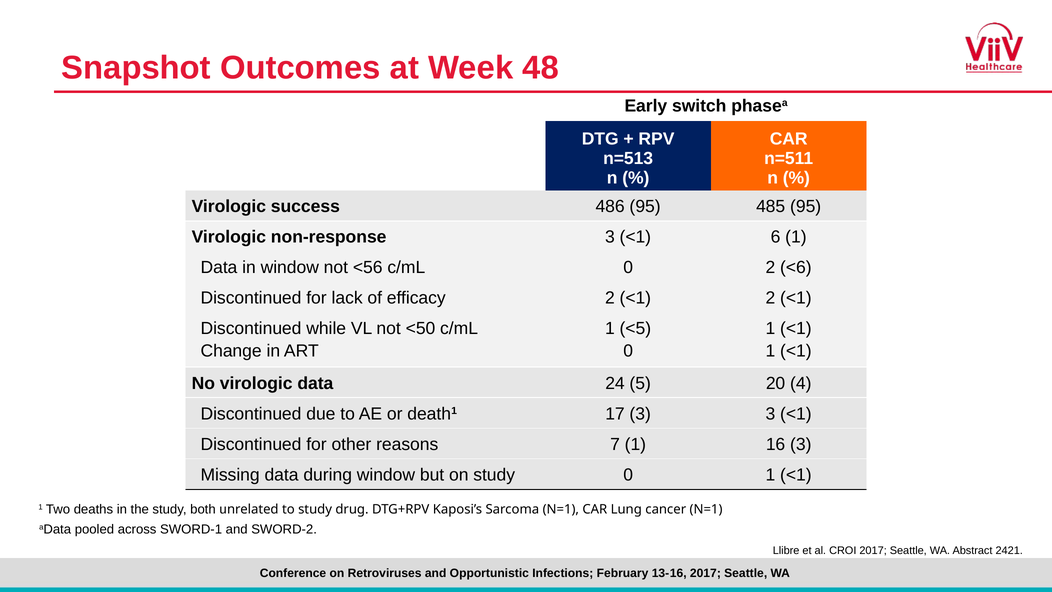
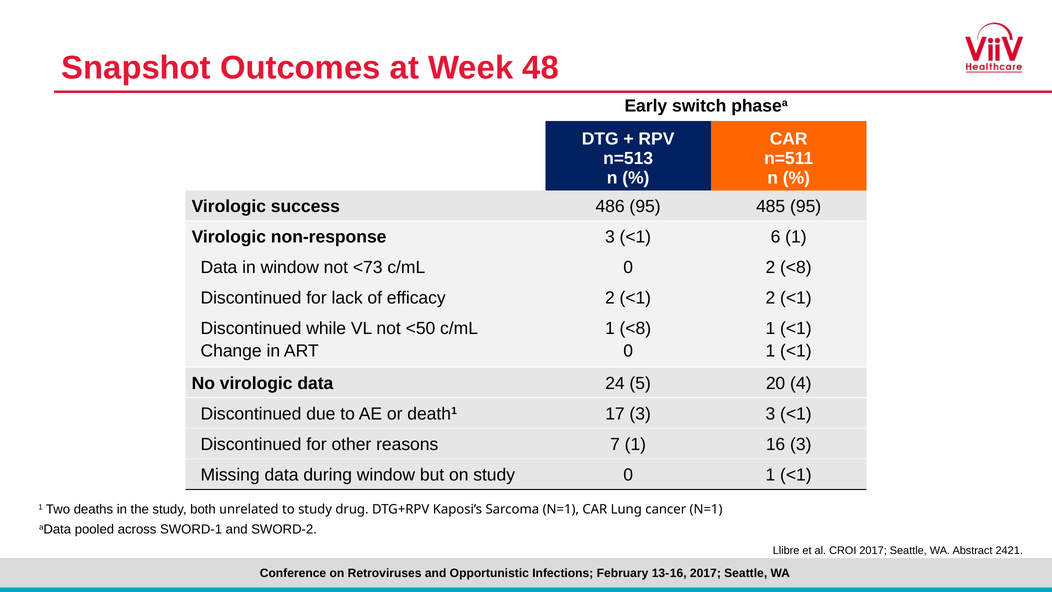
<56: <56 -> <73 (368, 267)
2 <6: <6 -> <8 (796, 267)
1 <5: <5 -> <8 (635, 328)
